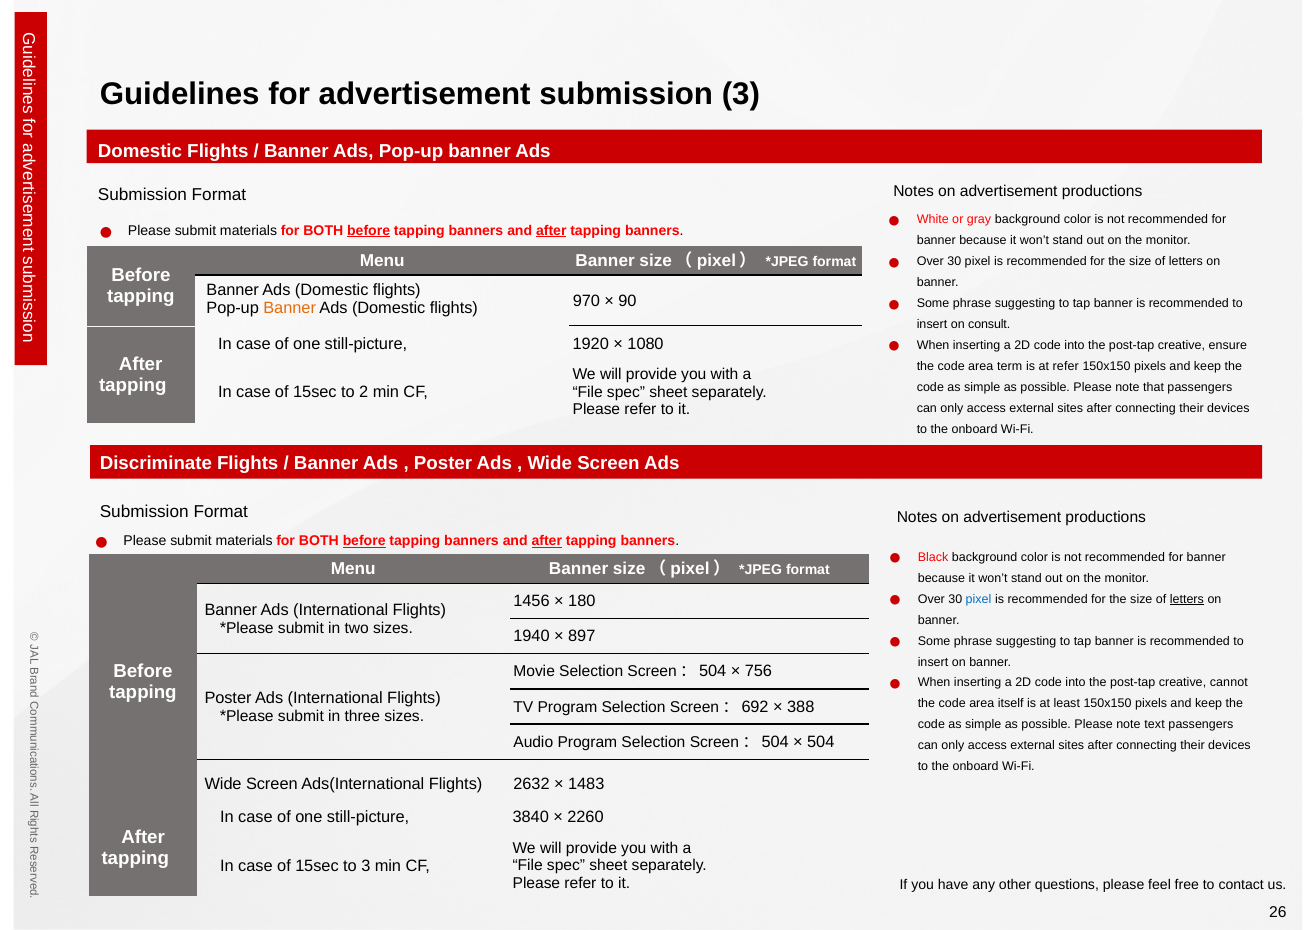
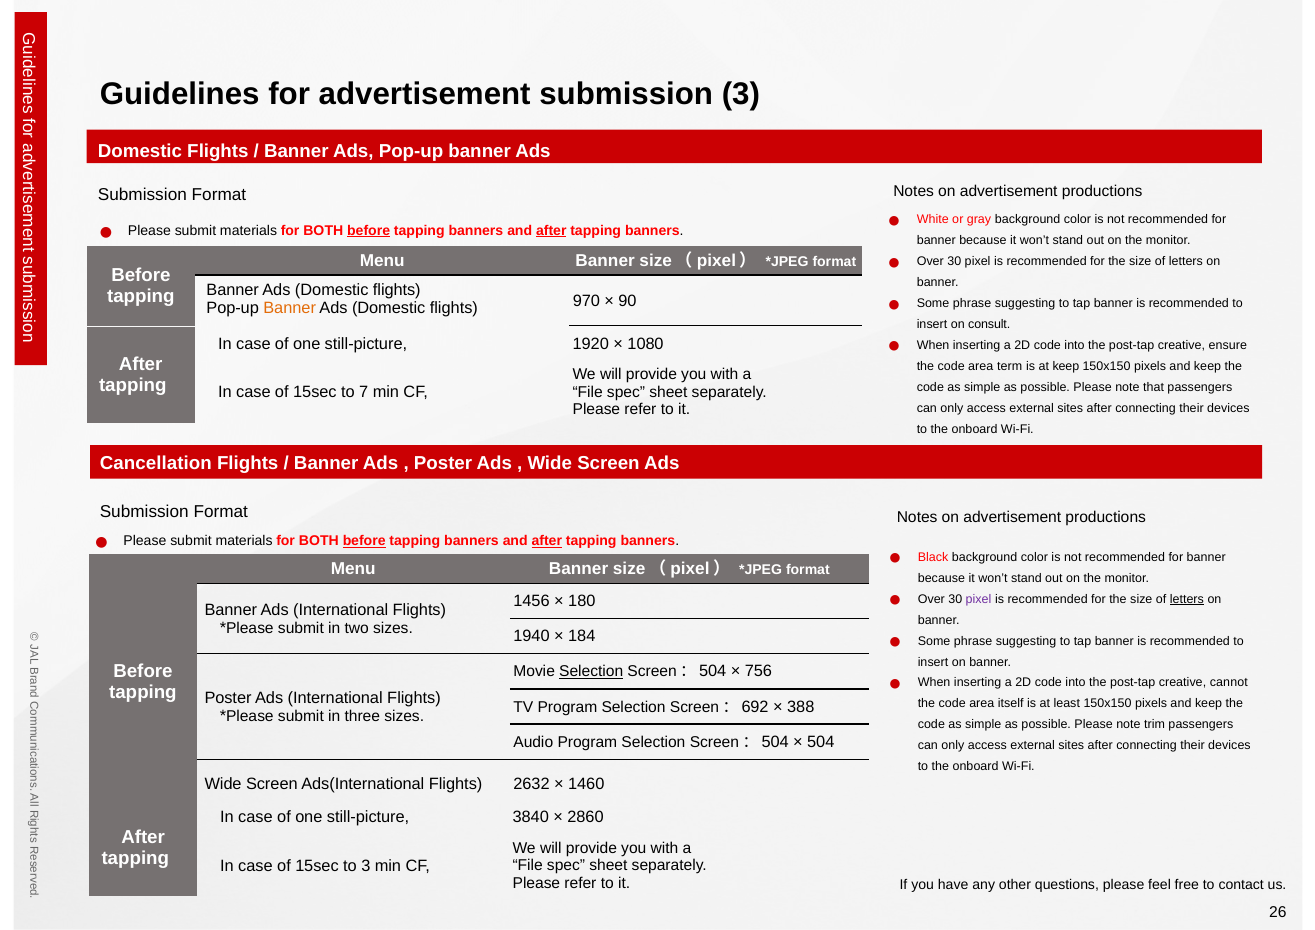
at refer: refer -> keep (1066, 366)
2: 2 -> 7 (364, 392)
Discriminate: Discriminate -> Cancellation (156, 463)
pixel colour: blue -> purple (979, 599)
897: 897 -> 184 (582, 636)
Selection underline: none -> present (591, 672)
text: text -> trim (1155, 725)
1483: 1483 -> 1460 (586, 784)
2260: 2260 -> 2860 (585, 817)
